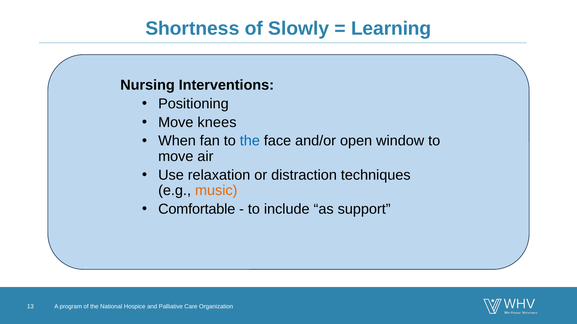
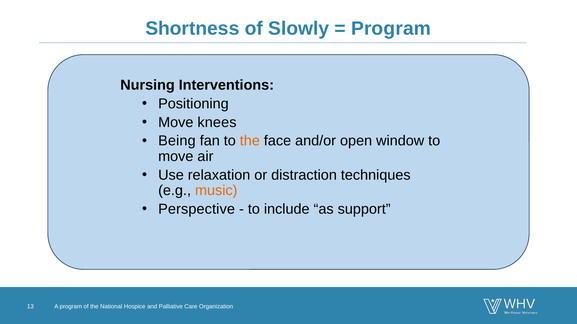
Learning: Learning -> Program (391, 29)
When: When -> Being (177, 141)
the colour: blue -> orange (250, 141)
Comfortable: Comfortable -> Perspective (197, 209)
